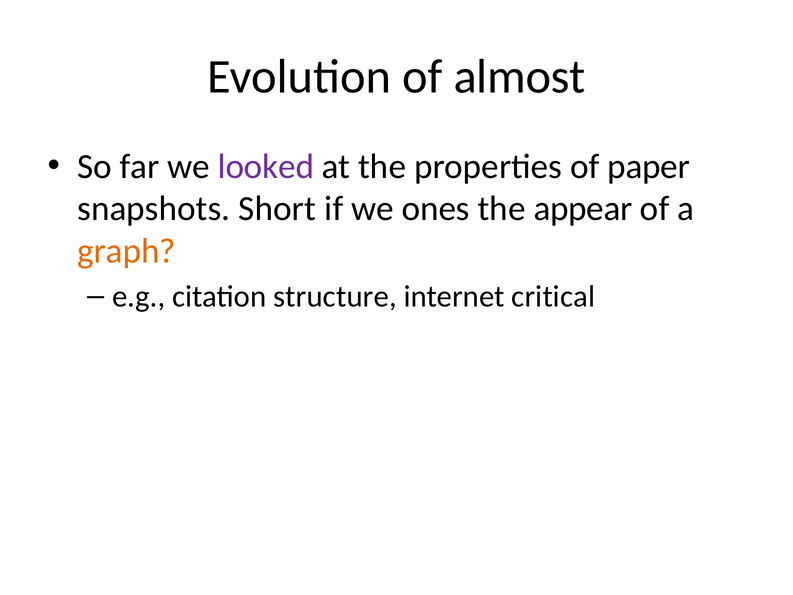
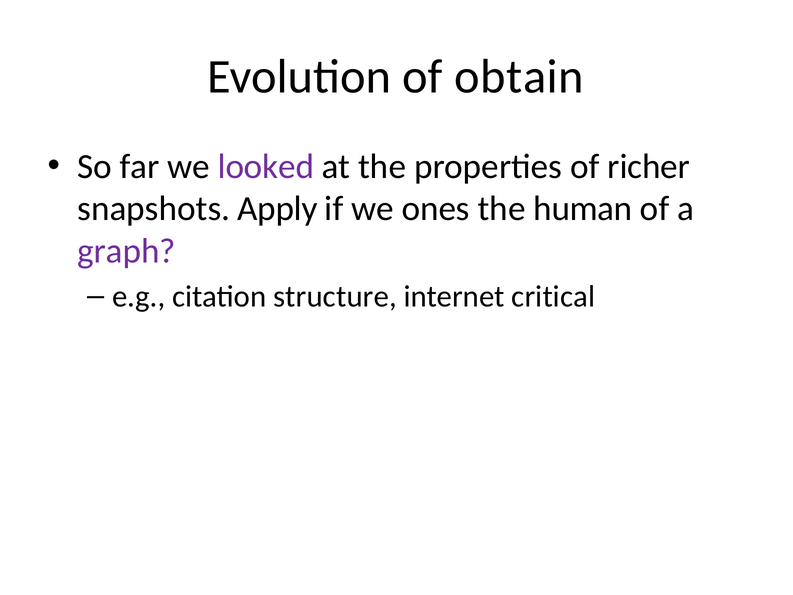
almost: almost -> obtain (519, 77)
paper: paper -> richer (649, 166)
Short: Short -> Apply (277, 209)
appear: appear -> human (583, 209)
graph colour: orange -> purple (127, 251)
